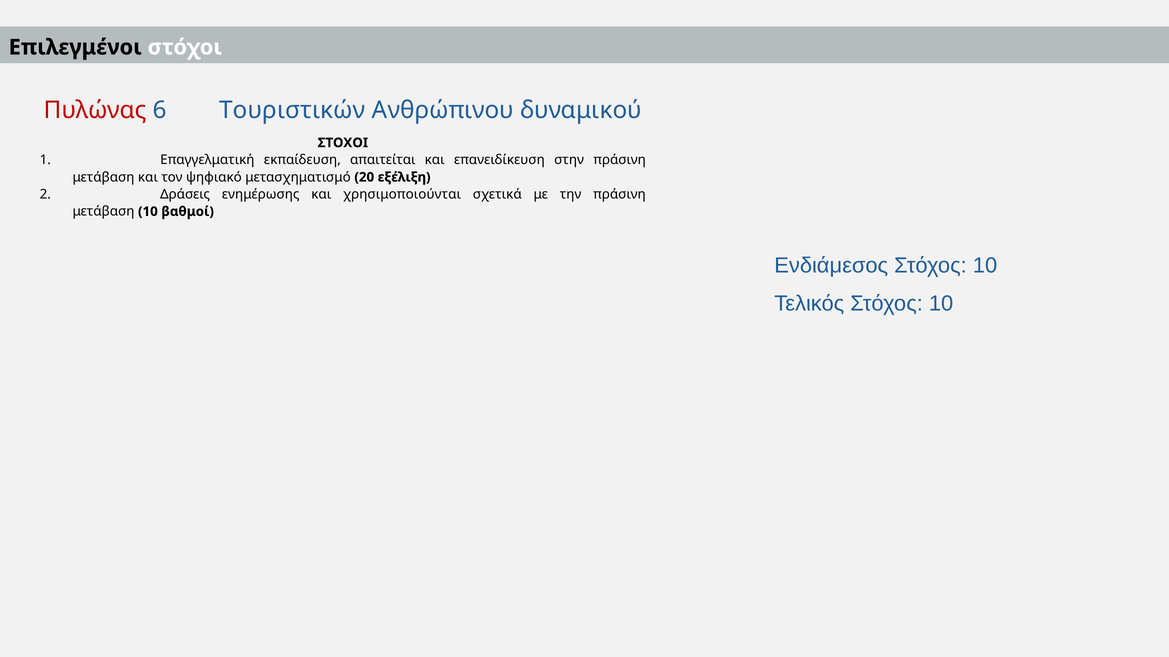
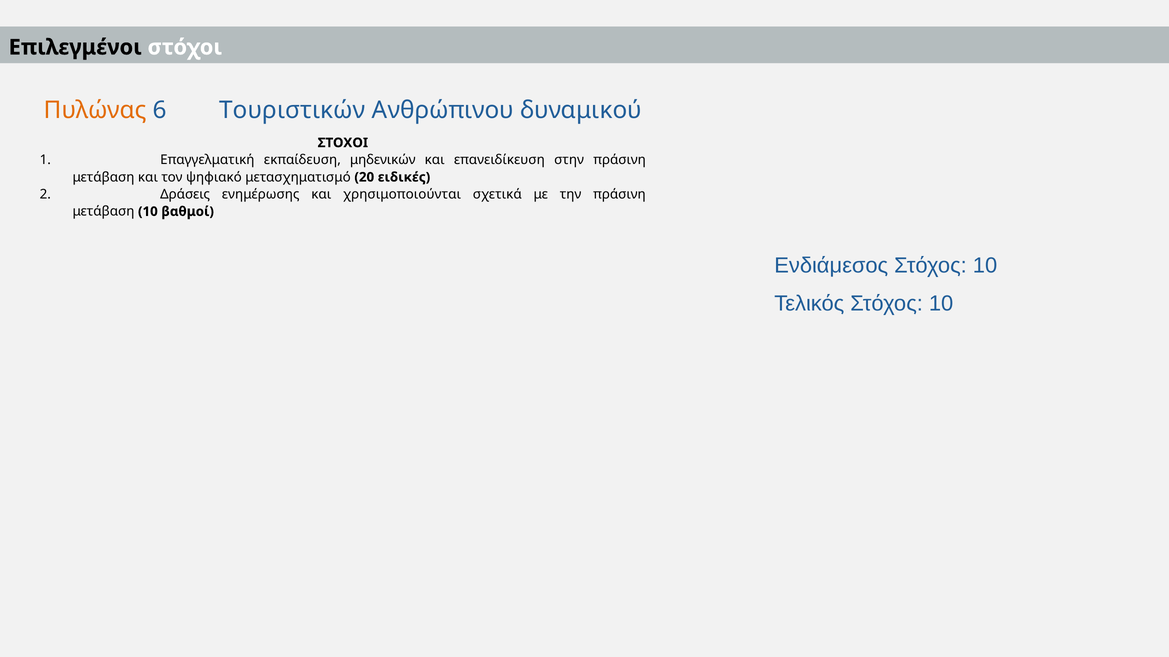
Πυλώνας colour: red -> orange (95, 110)
απαιτείται: απαιτείται -> μηδενικών (383, 160)
εξέλιξη: εξέλιξη -> ειδικές (404, 177)
